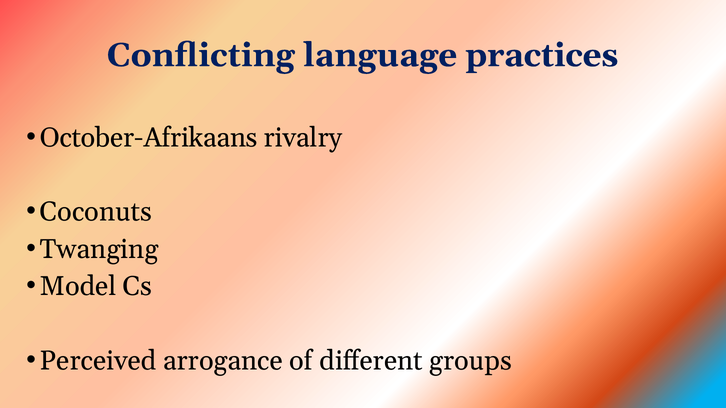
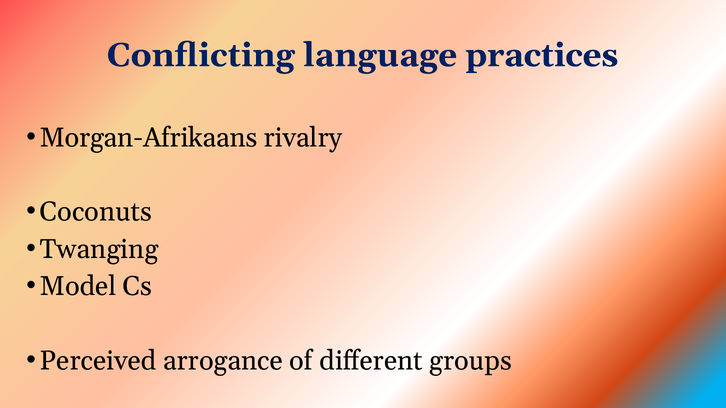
October-Afrikaans: October-Afrikaans -> Morgan-Afrikaans (149, 138)
